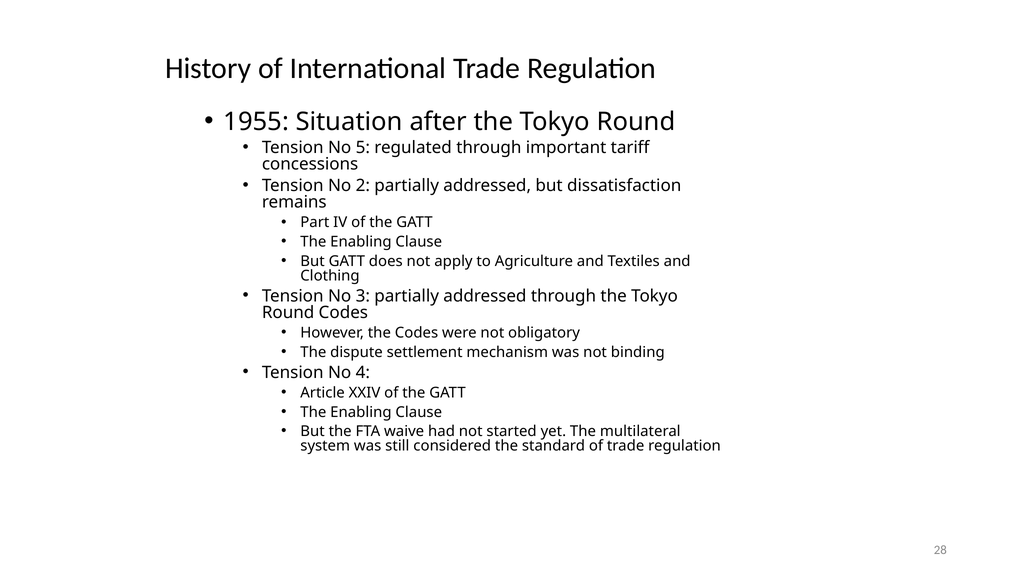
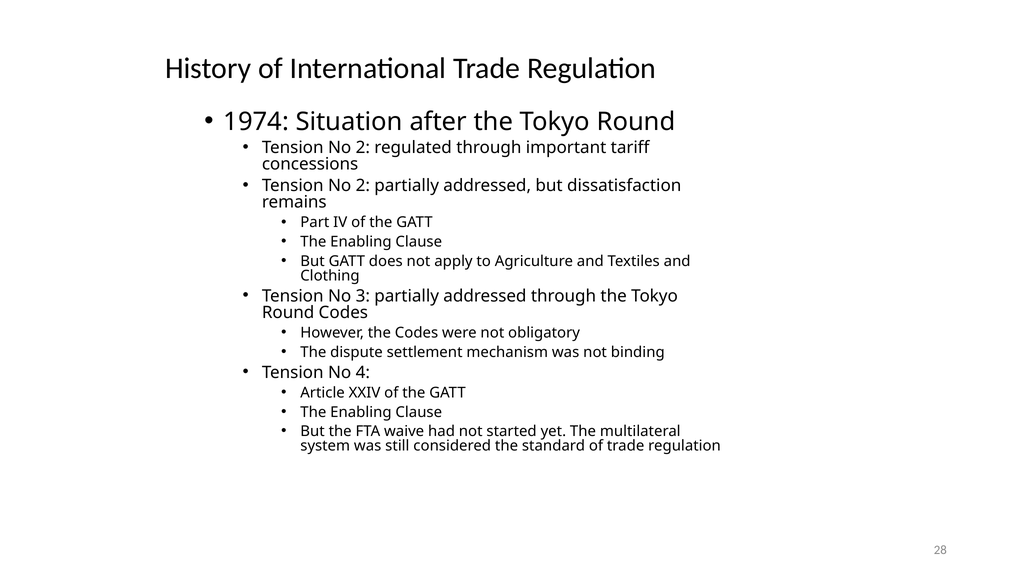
1955: 1955 -> 1974 (256, 122)
5: 5 -> 2 (363, 148)
